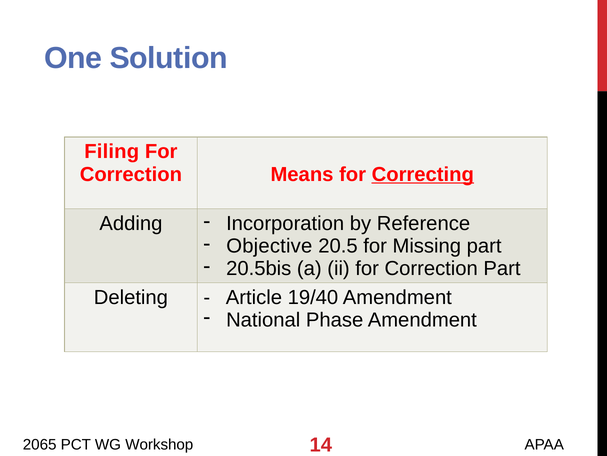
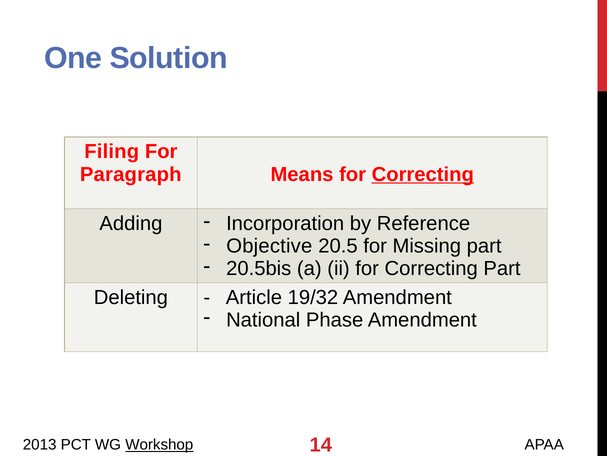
Correction: Correction -> Paragraph (131, 174)
ii for Correction: Correction -> Correcting (431, 268)
19/40: 19/40 -> 19/32 (313, 297)
2065: 2065 -> 2013 (40, 444)
Workshop underline: none -> present (159, 444)
